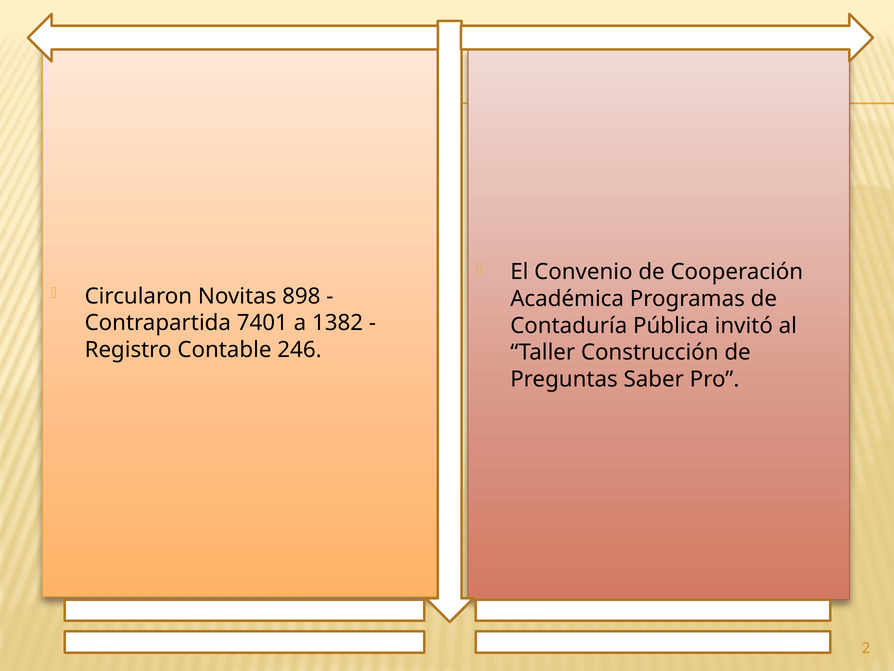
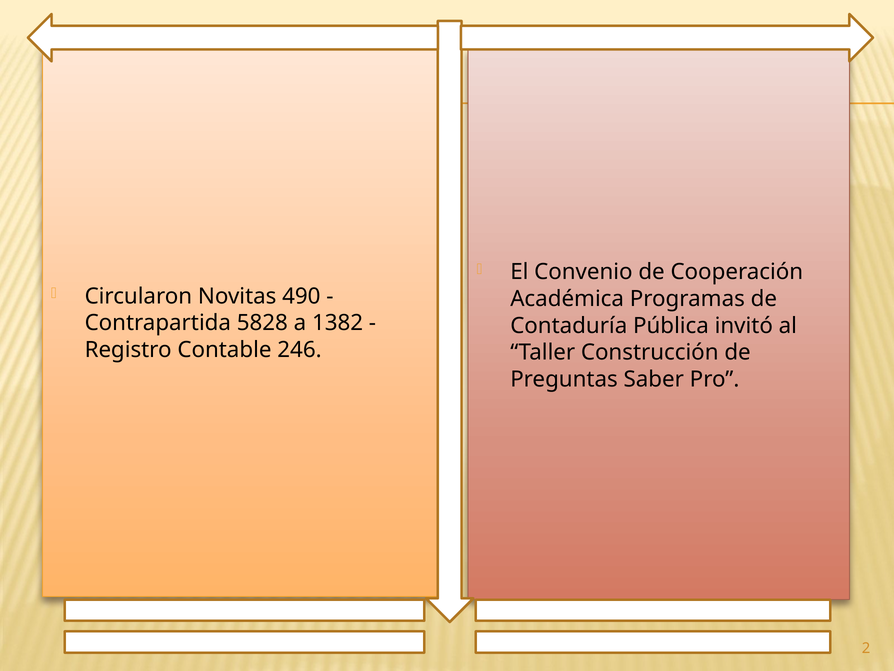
898: 898 -> 490 (301, 296)
7401: 7401 -> 5828 (262, 323)
